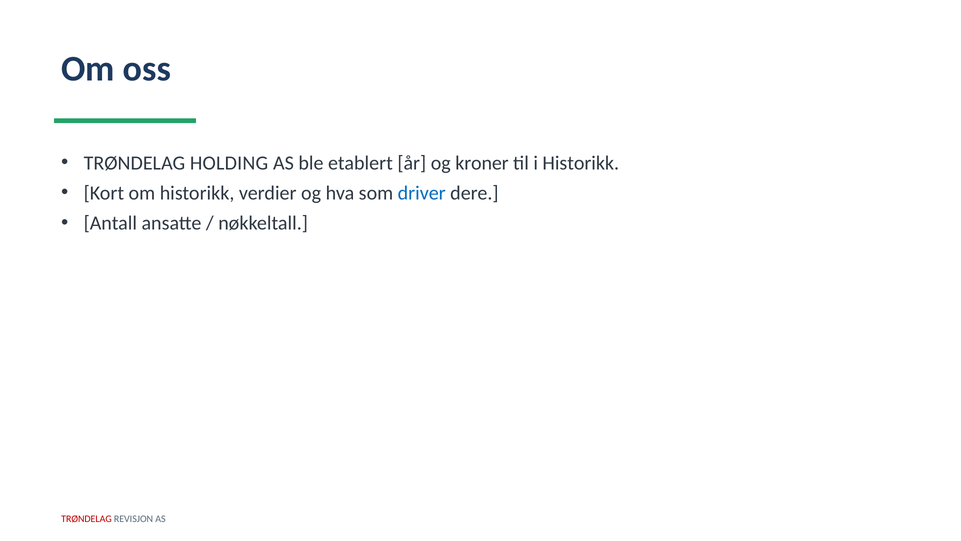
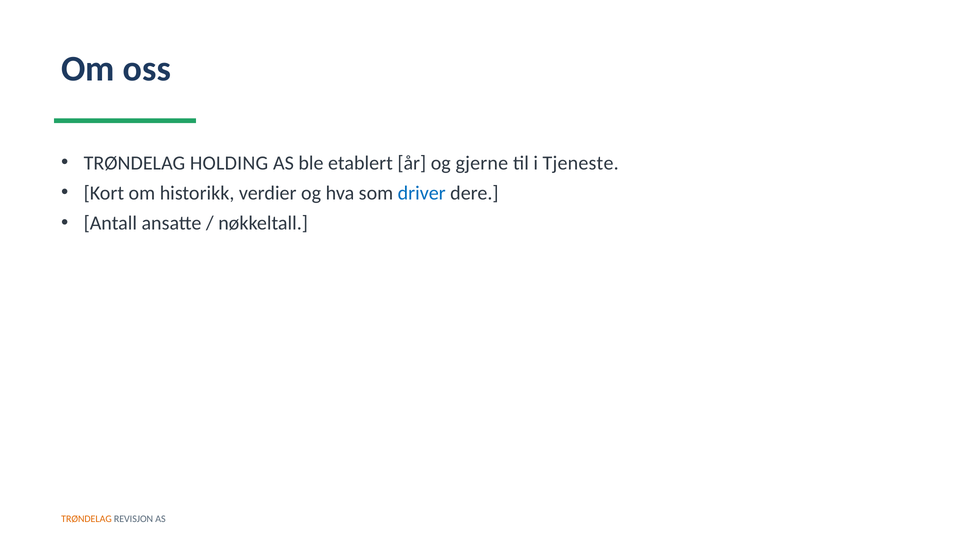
kroner: kroner -> gjerne (482, 163)
i Historikk: Historikk -> Tjeneste (581, 163)
TRØNDELAG colour: red -> orange (86, 519)
